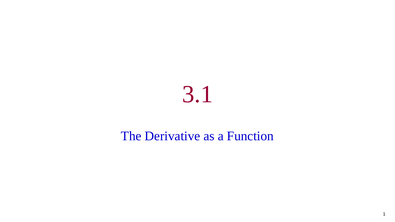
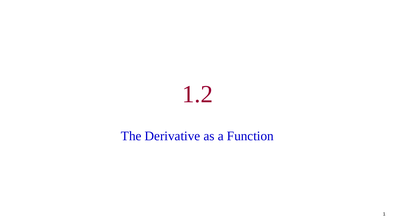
3.1: 3.1 -> 1.2 (197, 94)
